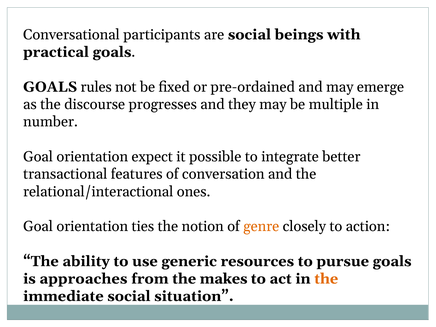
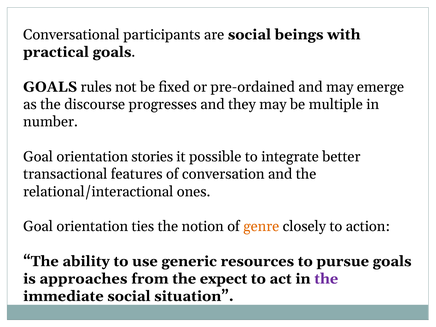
expect: expect -> stories (152, 157)
makes: makes -> expect (224, 279)
the colour: orange -> purple (326, 279)
